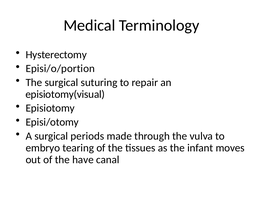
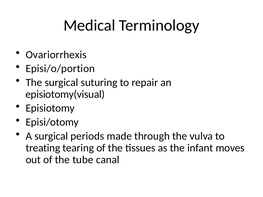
Hysterectomy: Hysterectomy -> Ovariorrhexis (56, 55)
embryo: embryo -> treating (43, 148)
have: have -> tube (83, 160)
